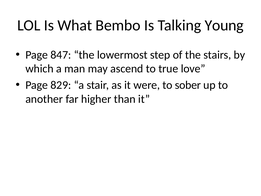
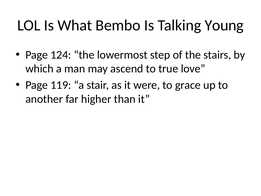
847: 847 -> 124 (61, 55)
829: 829 -> 119 (61, 85)
sober: sober -> grace (188, 85)
